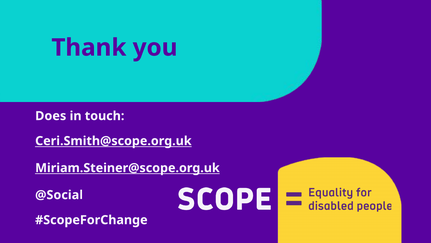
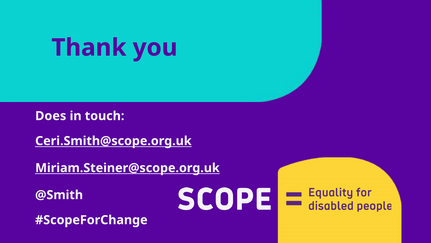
@Social: @Social -> @Smith (59, 195)
